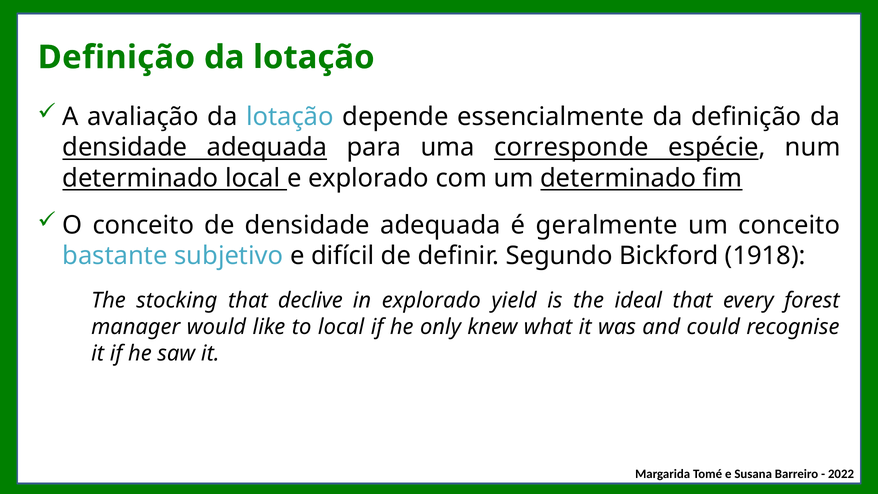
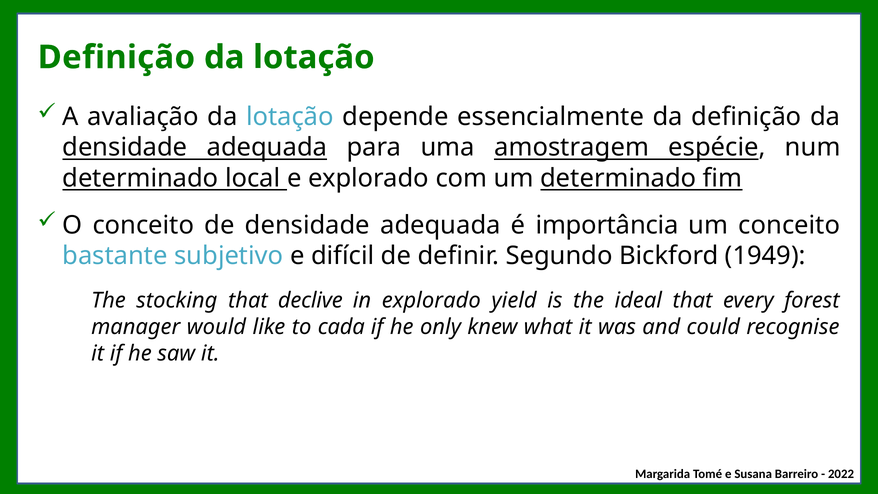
corresponde: corresponde -> amostragem (572, 147)
geralmente: geralmente -> importância (607, 225)
1918: 1918 -> 1949 (765, 256)
to local: local -> cada (341, 327)
